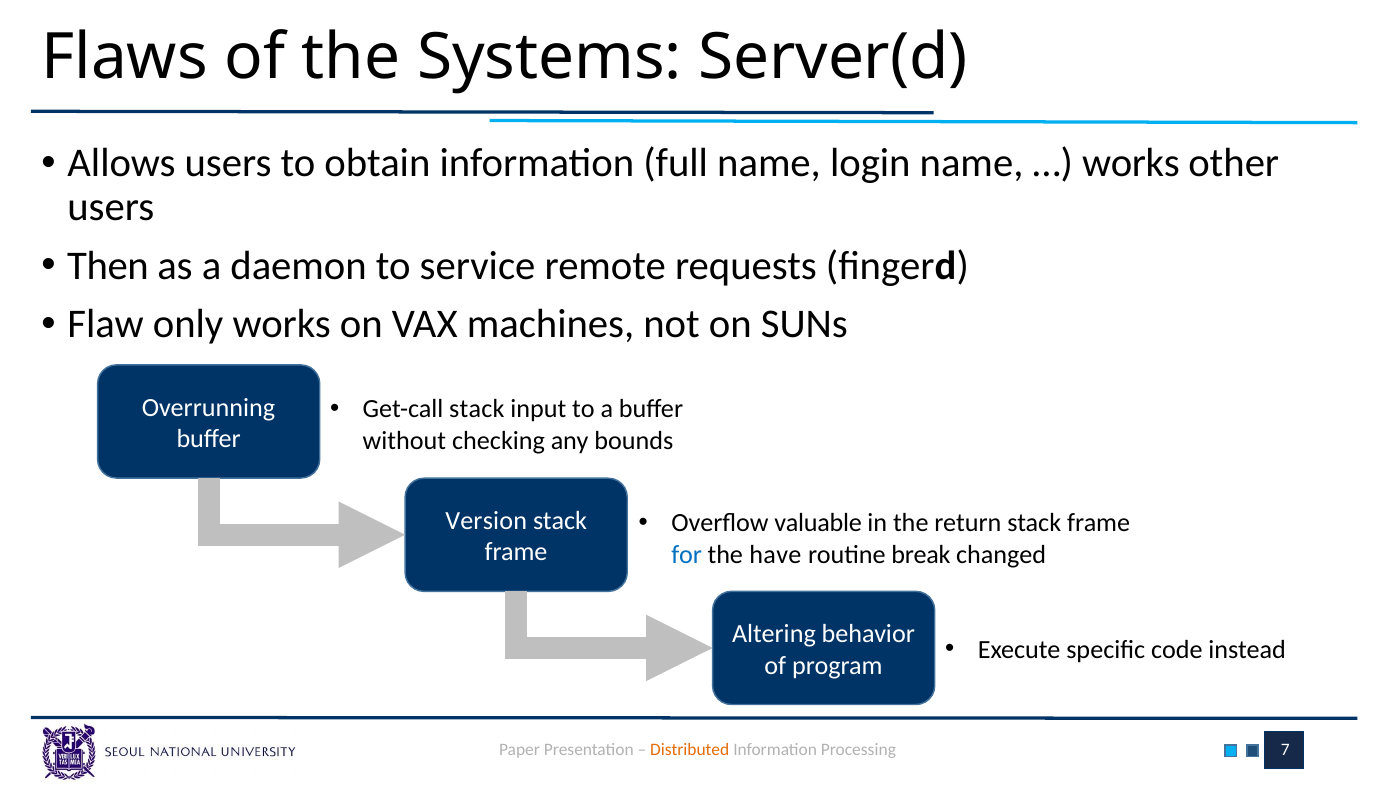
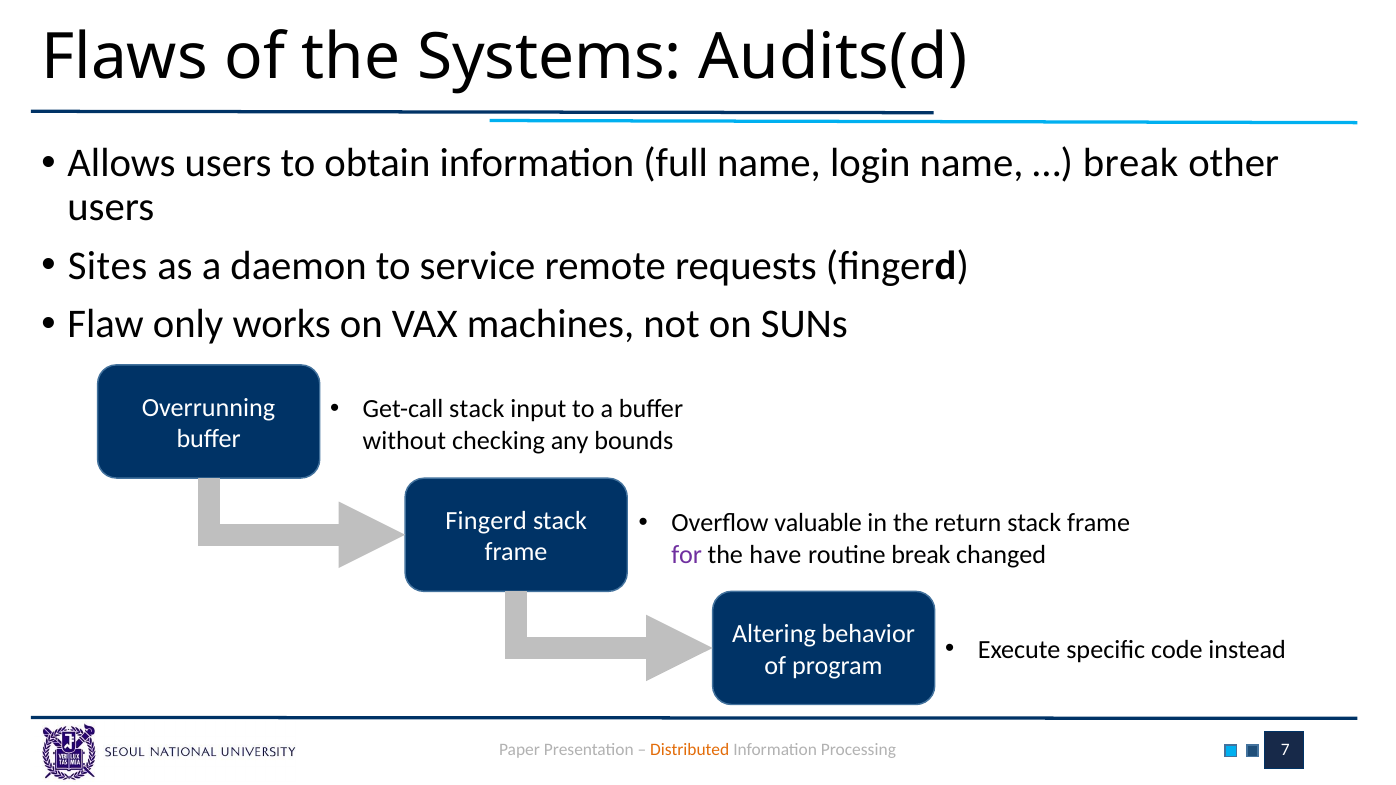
Server(d: Server(d -> Audits(d (833, 57)
works: works -> break (1131, 164)
Then: Then -> Sites (108, 266)
Version: Version -> Fingerd (486, 521)
for colour: blue -> purple (687, 555)
